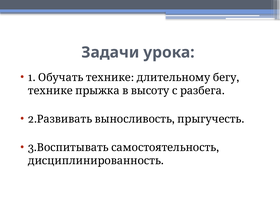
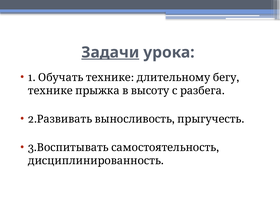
Задачи underline: none -> present (110, 52)
